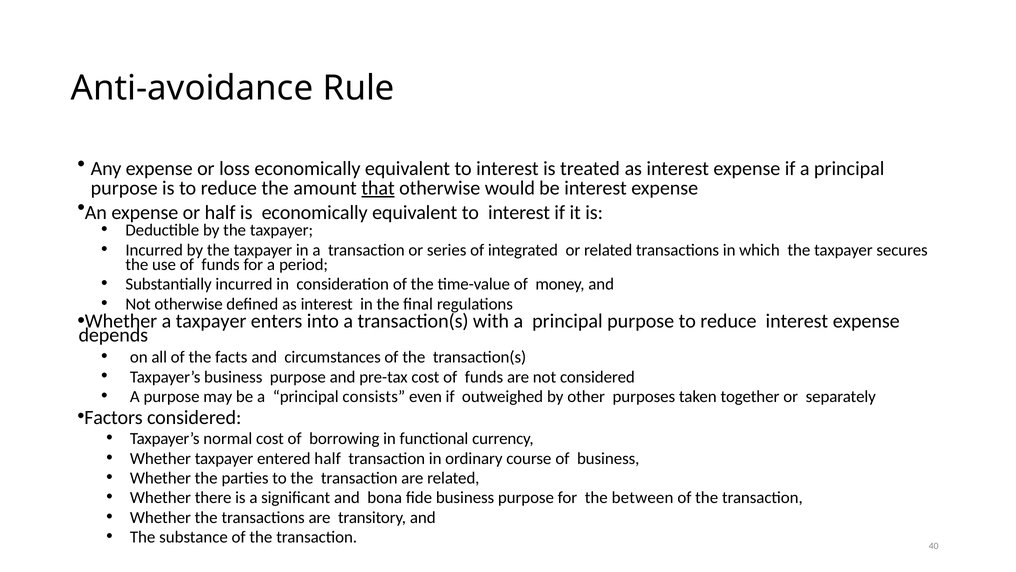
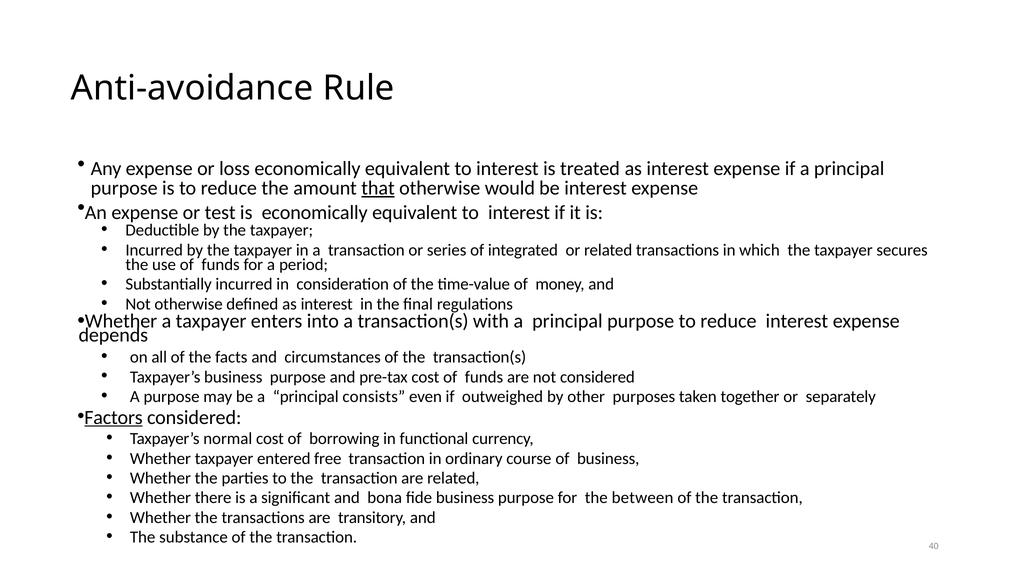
or half: half -> test (220, 212)
Factors underline: none -> present (114, 417)
entered half: half -> free (328, 458)
